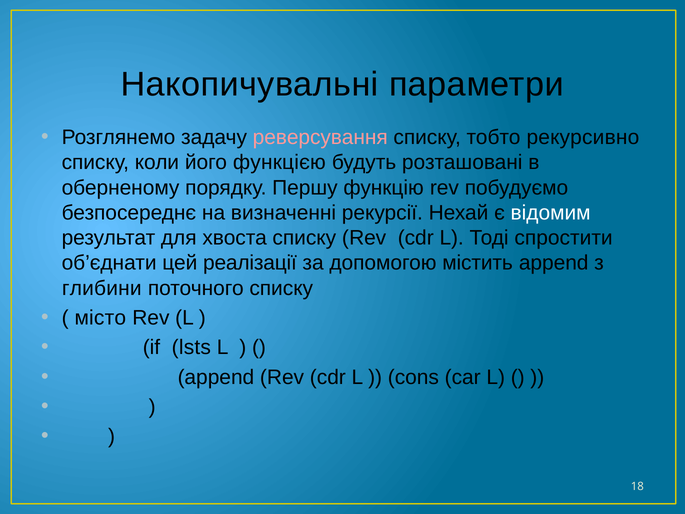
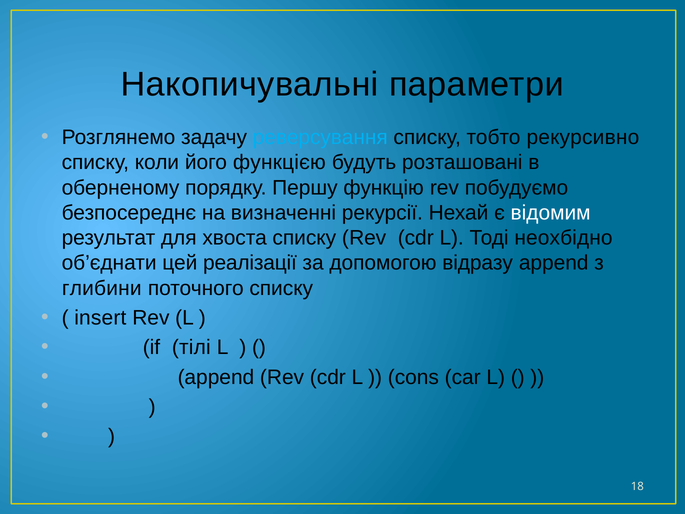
реверсування colour: pink -> light blue (320, 137)
спростити: спростити -> неохбідно (564, 238)
містить: містить -> відразу (478, 263)
місто: місто -> insert (100, 318)
lsts: lsts -> тілі (191, 347)
